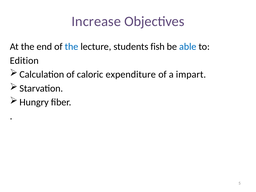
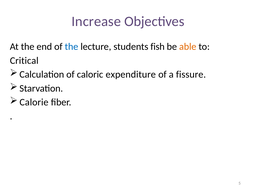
able colour: blue -> orange (188, 47)
Edition: Edition -> Critical (24, 61)
impart: impart -> fissure (191, 74)
Hungry: Hungry -> Calorie (34, 102)
